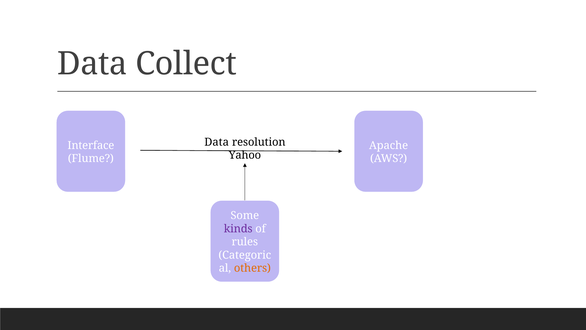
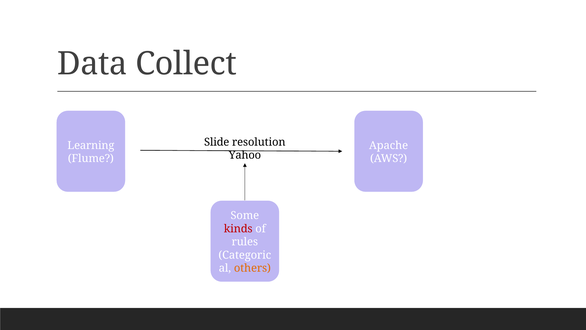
Data: Data -> Slide (217, 142)
Interface: Interface -> Learning (91, 145)
kinds colour: purple -> red (238, 228)
